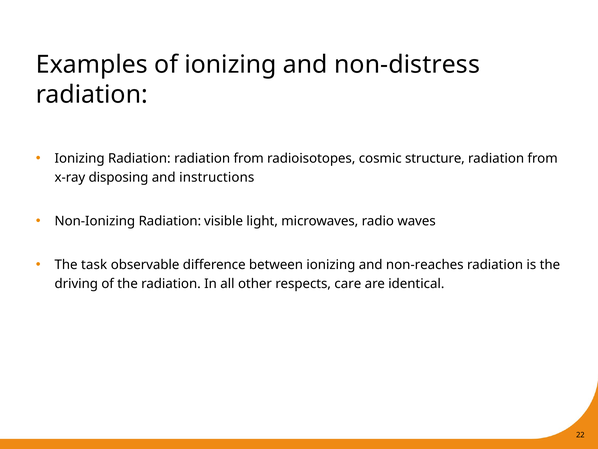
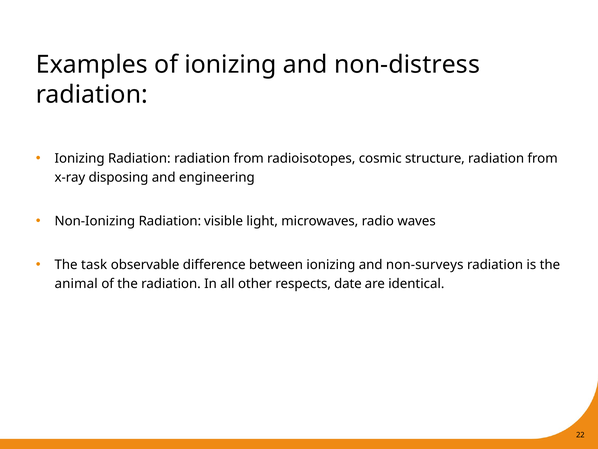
instructions: instructions -> engineering (217, 177)
non-reaches: non-reaches -> non-surveys (425, 264)
driving: driving -> animal (76, 284)
care: care -> date (348, 284)
